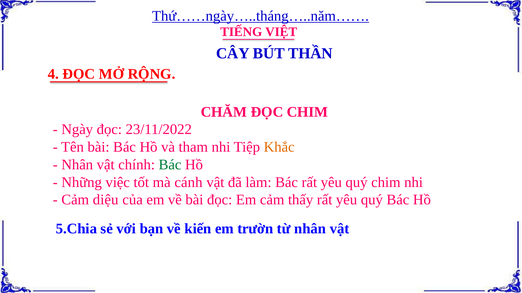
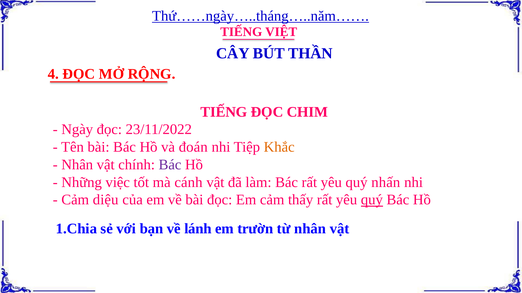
CHĂM: CHĂM -> TIẾNG (224, 112)
tham: tham -> đoán (193, 147)
Bác colour: green -> purple (170, 165)
quý chim: chim -> nhấn (386, 182)
quý underline: none -> present (372, 200)
5.Chia: 5.Chia -> 1.Chia (76, 229)
kiến: kiến -> lánh (198, 229)
